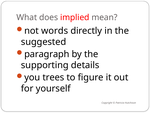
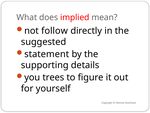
words: words -> follow (55, 31)
paragraph: paragraph -> statement (47, 54)
